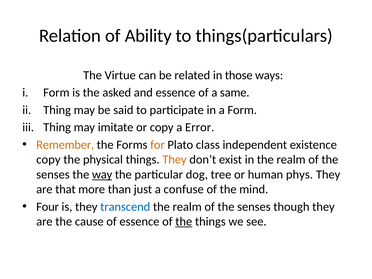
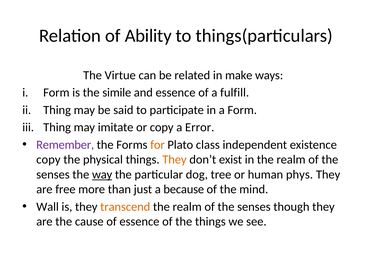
those: those -> make (239, 75)
asked: asked -> simile (117, 93)
same: same -> fulfill (235, 93)
Remember colour: orange -> purple (65, 145)
that: that -> free (65, 189)
confuse: confuse -> because (184, 189)
Four: Four -> Wall (48, 207)
transcend colour: blue -> orange (125, 207)
the underline: present -> none (184, 222)
